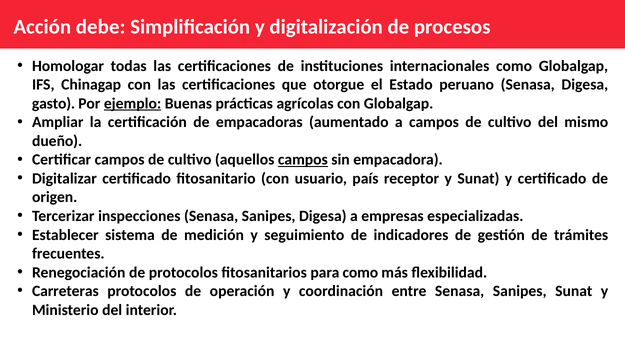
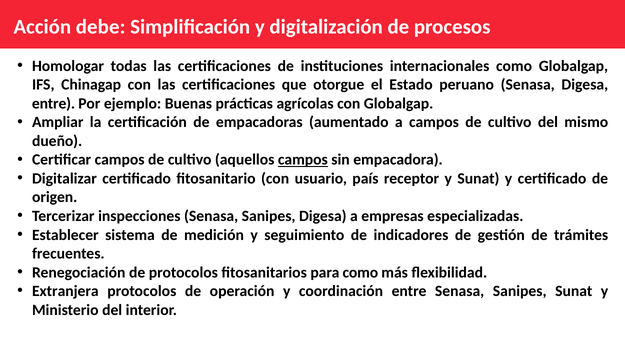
gasto: gasto -> entre (54, 103)
ejemplo underline: present -> none (133, 103)
Carreteras: Carreteras -> Extranjera (65, 291)
